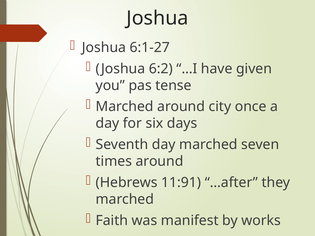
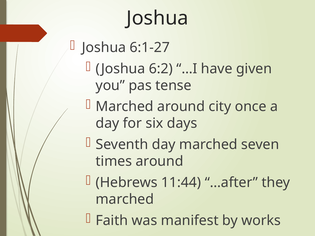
11:91: 11:91 -> 11:44 (181, 183)
